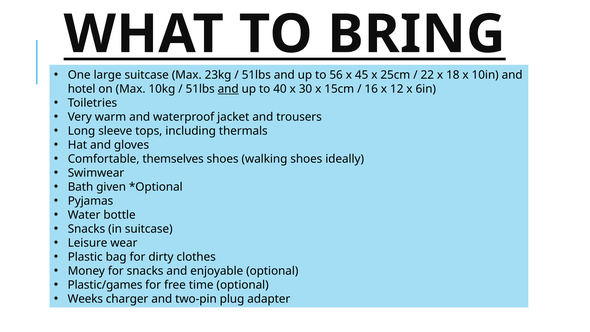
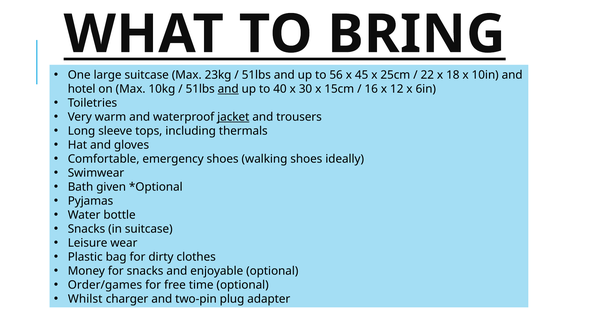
jacket underline: none -> present (233, 117)
themselves: themselves -> emergency (173, 159)
Plastic/games: Plastic/games -> Order/games (105, 285)
Weeks: Weeks -> Whilst (85, 299)
